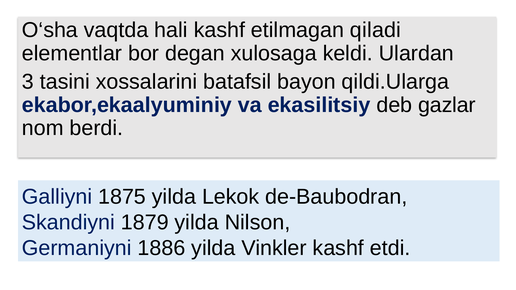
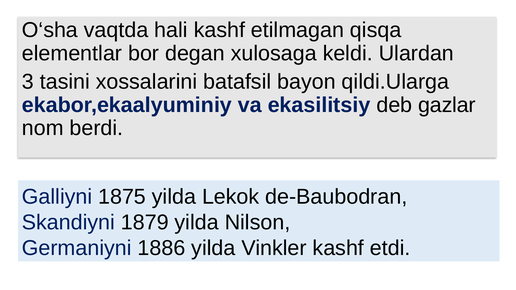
qiladi: qiladi -> qisqa (376, 30)
